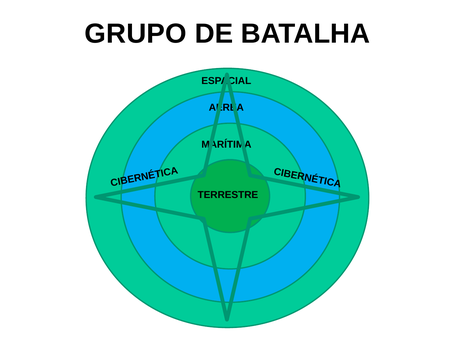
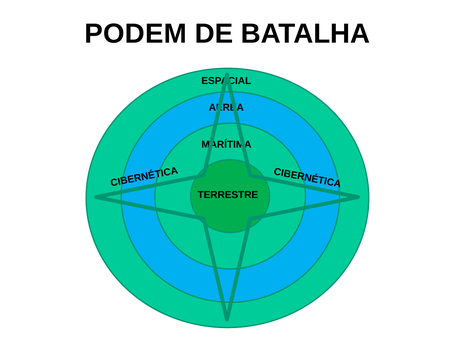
GRUPO: GRUPO -> PODEM (136, 34)
